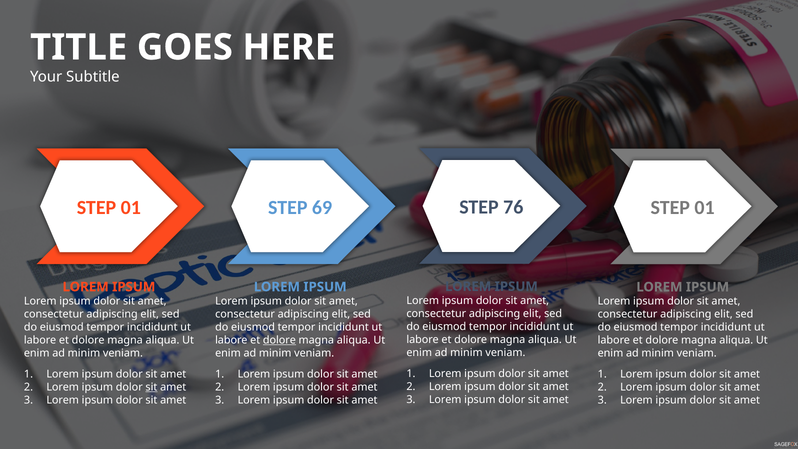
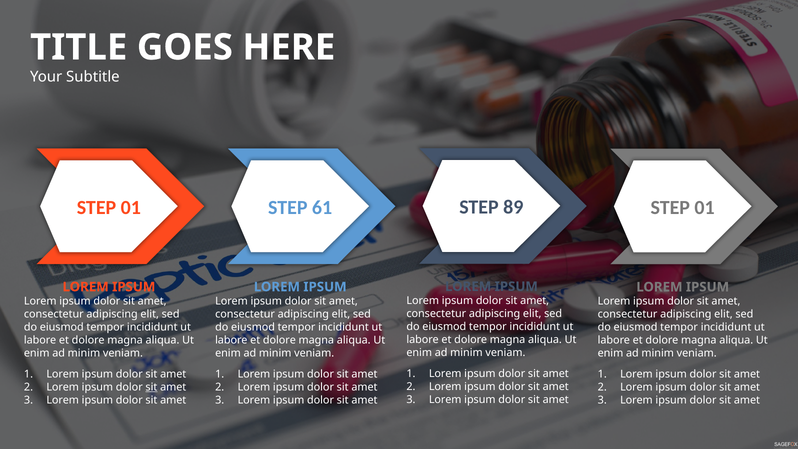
76: 76 -> 89 (513, 207)
69: 69 -> 61 (322, 208)
dolore underline: present -> none (279, 340)
